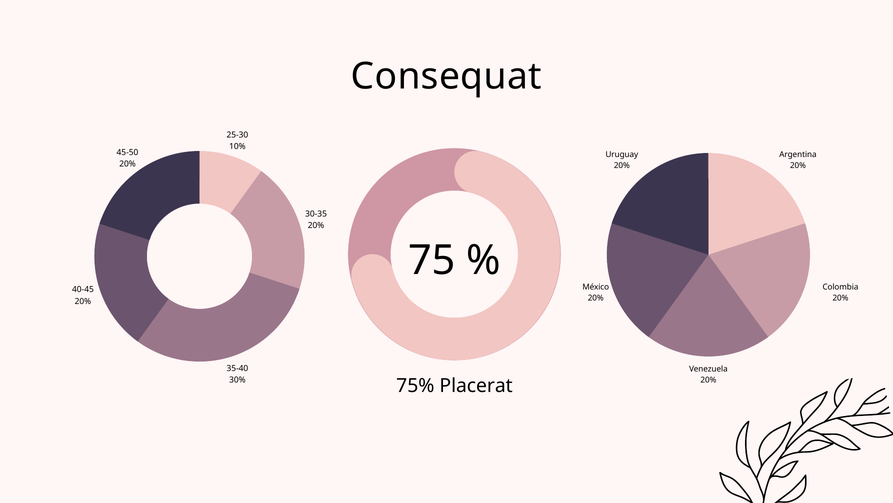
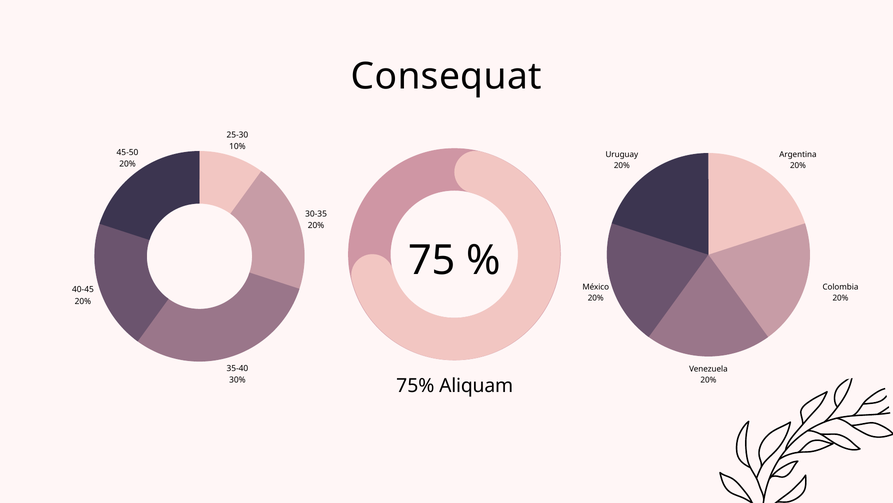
Placerat: Placerat -> Aliquam (476, 386)
